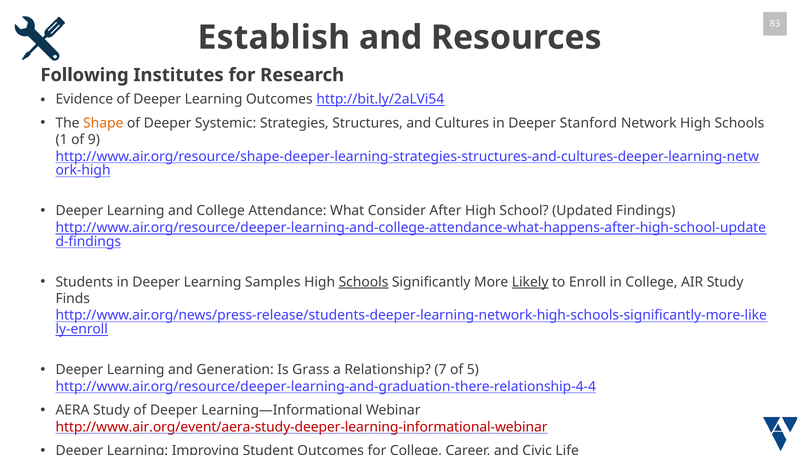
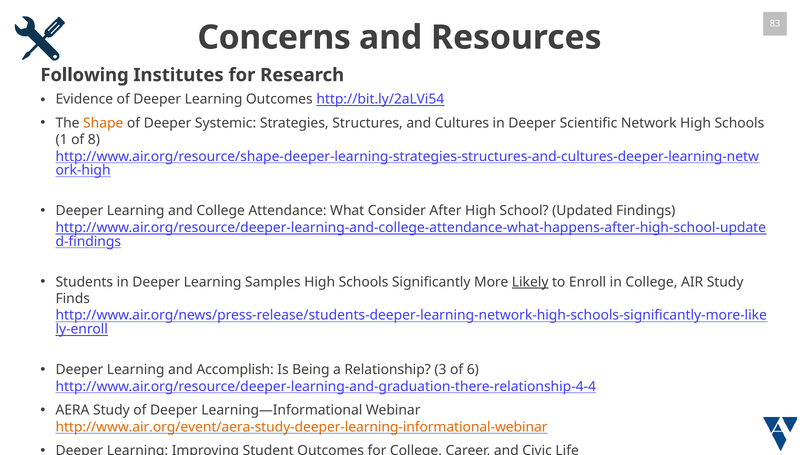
Establish: Establish -> Concerns (274, 37)
Stanford: Stanford -> Scientific (588, 123)
9: 9 -> 8 (94, 140)
Schools underline: present -> none (364, 282)
Generation: Generation -> Accomplish (235, 369)
Grass: Grass -> Being (311, 369)
7: 7 -> 3 (440, 369)
5: 5 -> 6 (473, 369)
http://www.air.org/event/aera-study-deeper-learning-informational-webinar colour: red -> orange (302, 426)
